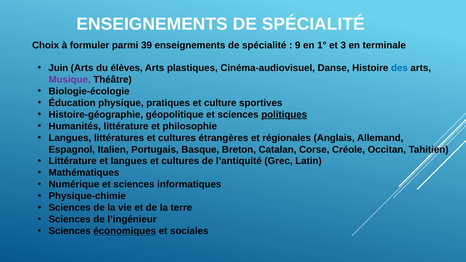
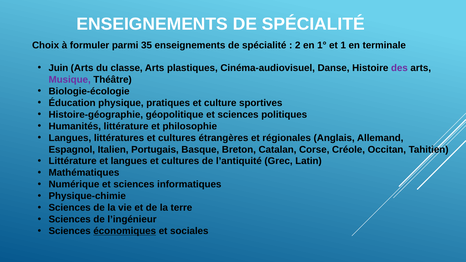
39: 39 -> 35 (147, 45)
9: 9 -> 2 (298, 45)
3: 3 -> 1 (343, 45)
élèves: élèves -> classe (127, 68)
des colour: blue -> purple (399, 68)
politiques underline: present -> none (284, 115)
